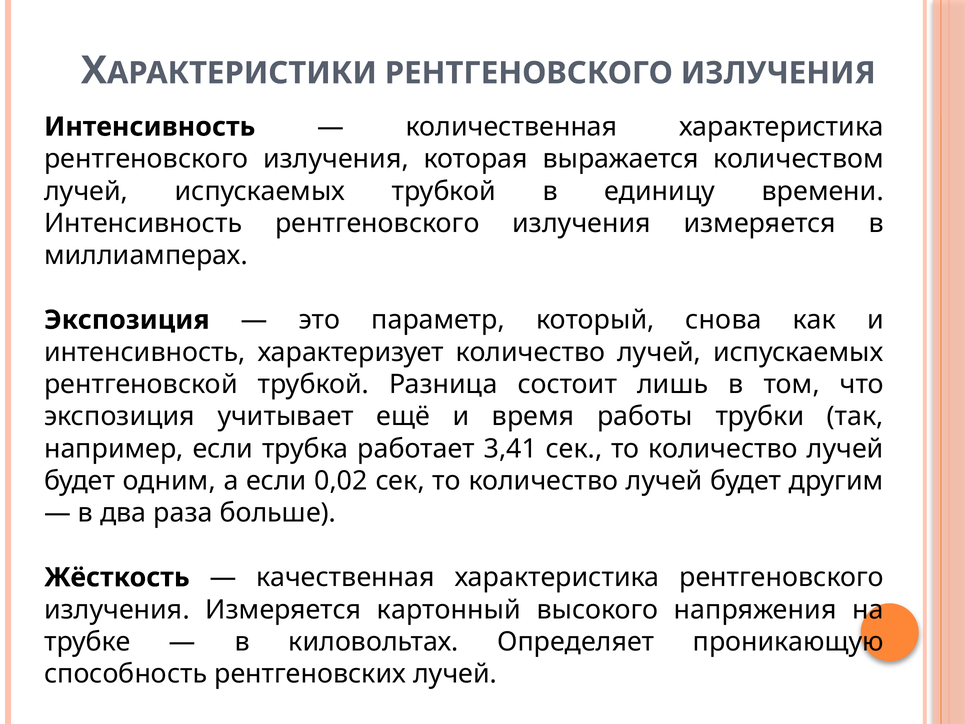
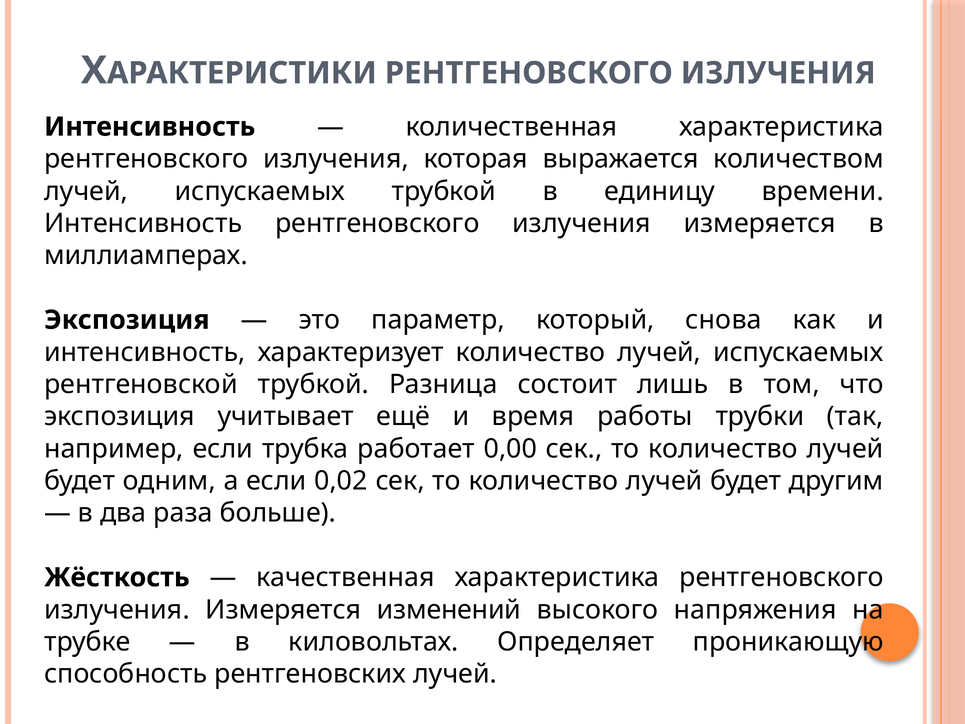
3,41: 3,41 -> 0,00 (510, 449)
картонный: картонный -> изменений (449, 609)
